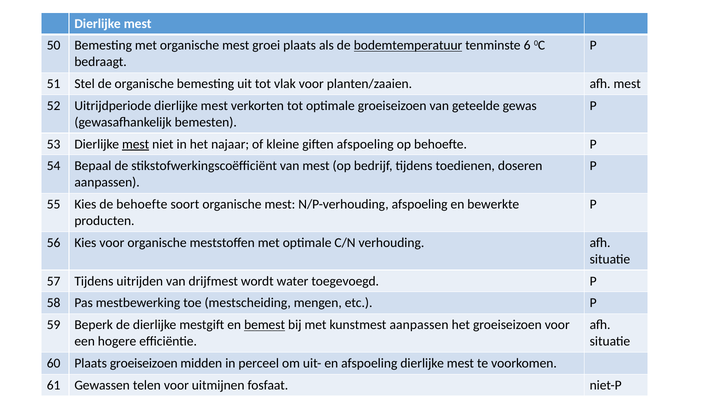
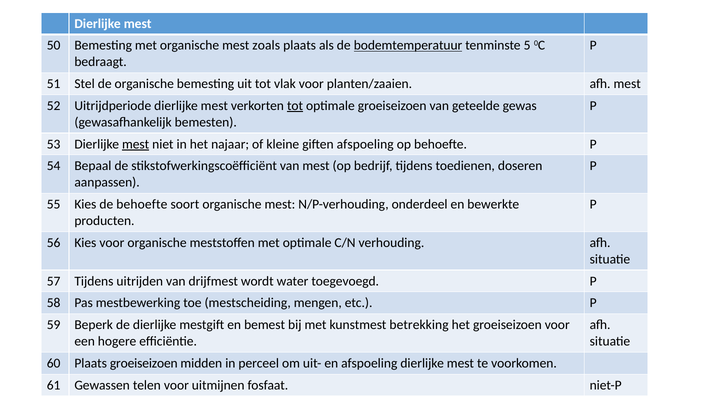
groei: groei -> zoals (266, 45)
6: 6 -> 5 (527, 45)
tot underline: none -> present (295, 106)
N/P-verhouding afspoeling: afspoeling -> onderdeel (420, 204)
bemest underline: present -> none (265, 325)
kunstmest aanpassen: aanpassen -> betrekking (419, 325)
